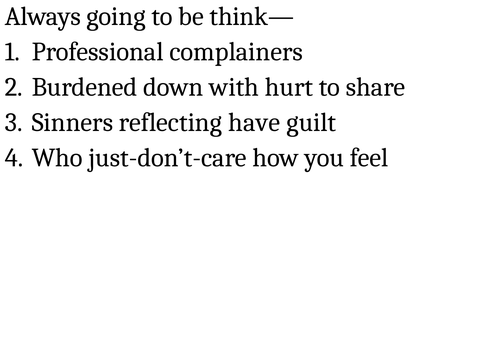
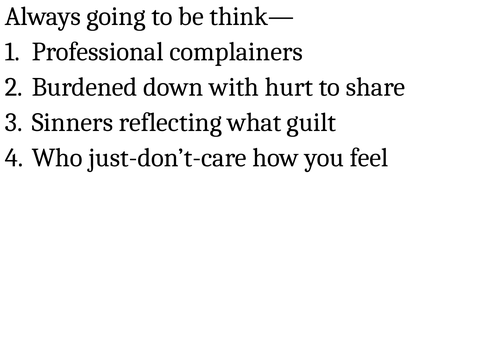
have: have -> what (254, 123)
